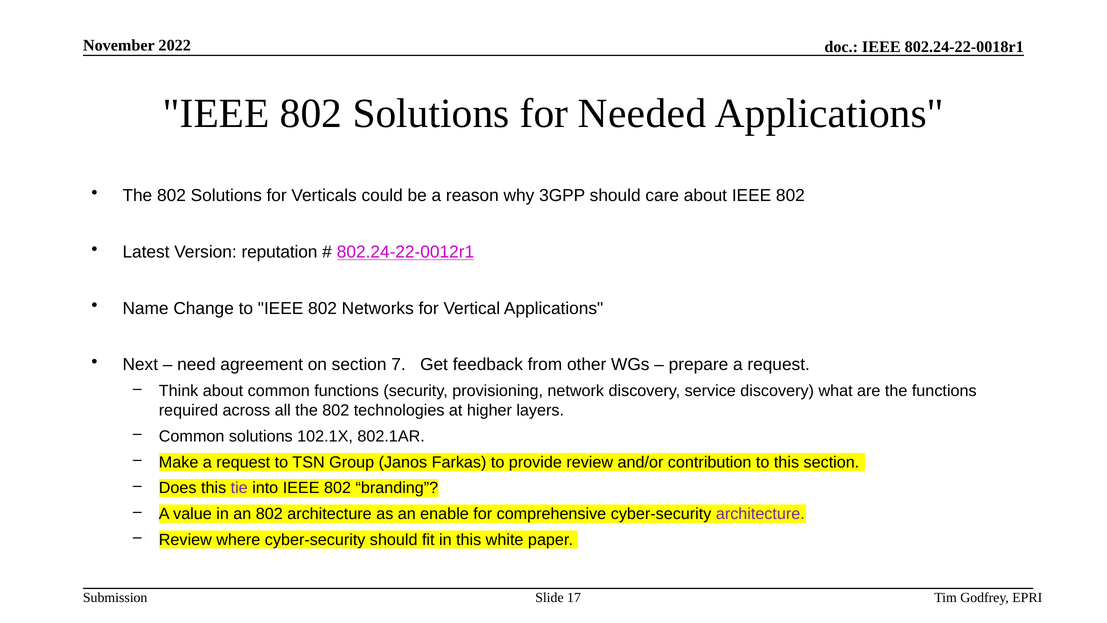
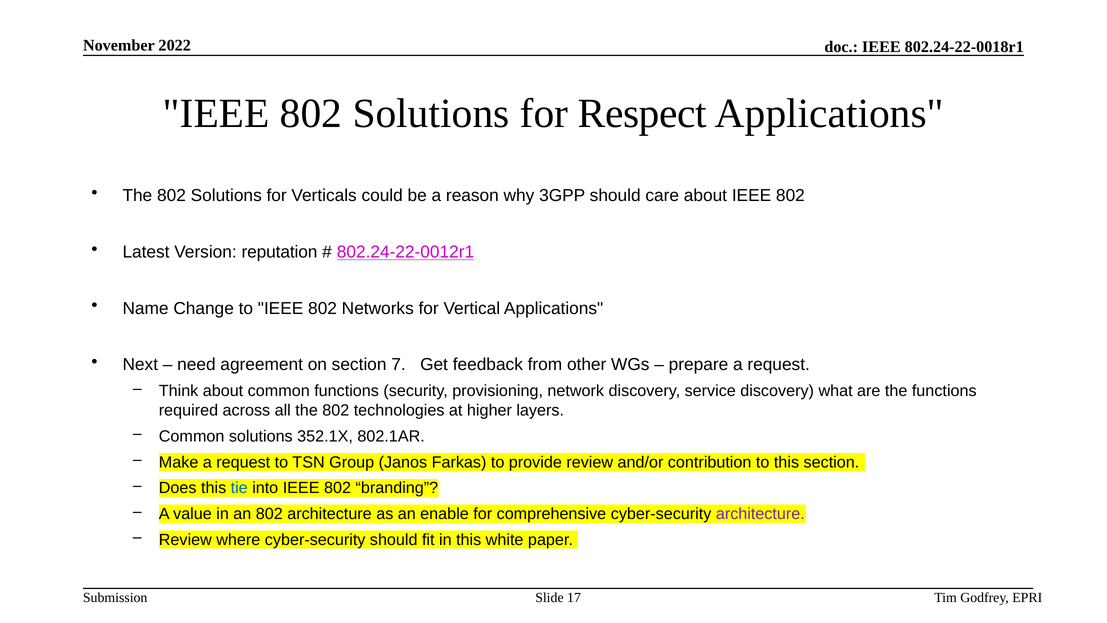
Needed: Needed -> Respect (642, 114)
102.1X: 102.1X -> 352.1X (325, 436)
tie colour: purple -> blue (239, 488)
